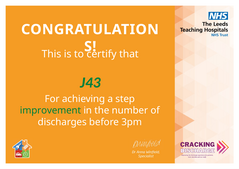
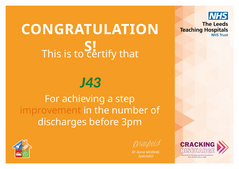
improvement colour: green -> orange (50, 110)
